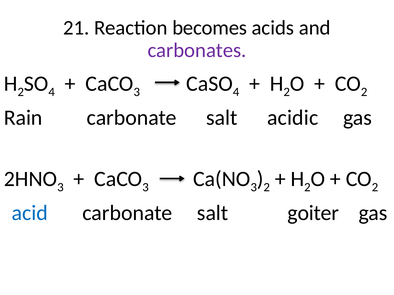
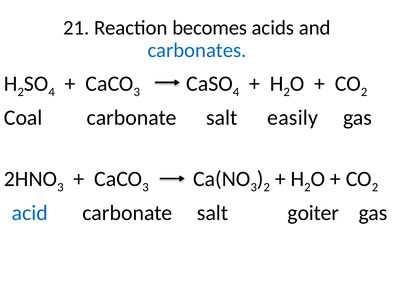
carbonates colour: purple -> blue (197, 50)
Rain: Rain -> Coal (23, 118)
acidic: acidic -> easily (293, 118)
